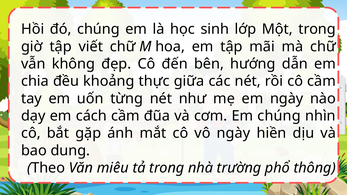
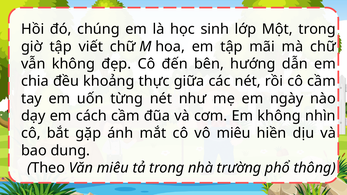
Em chúng: chúng -> không (279, 116)
vô ngày: ngày -> miêu (234, 133)
